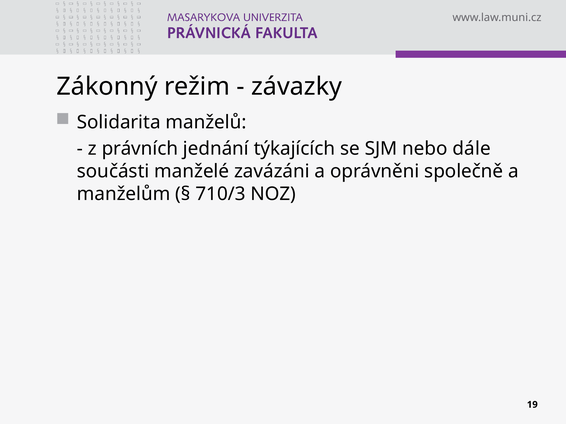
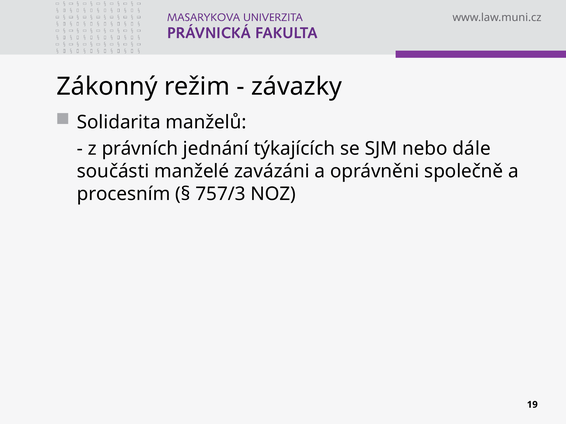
manželům: manželům -> procesním (124, 194)
710/3: 710/3 -> 757/3 (221, 194)
